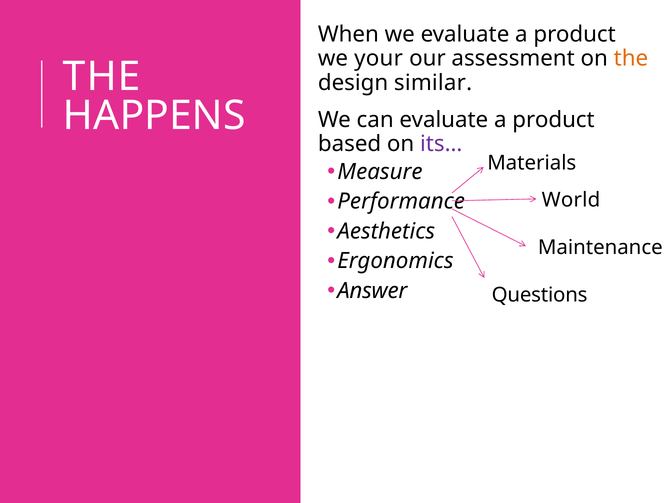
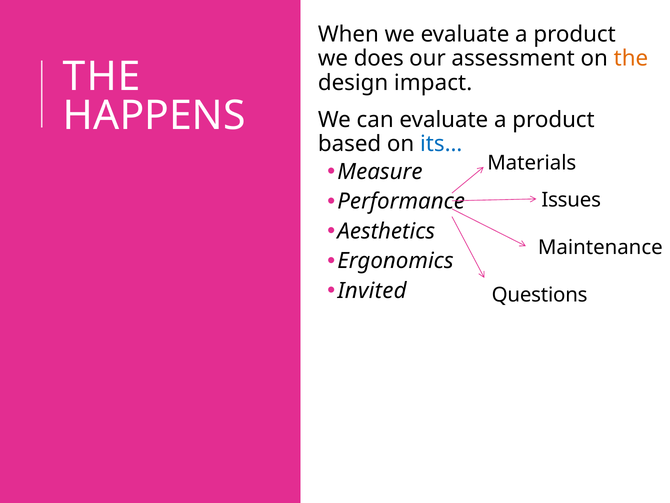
your: your -> does (379, 58)
similar: similar -> impact (433, 83)
its… colour: purple -> blue (441, 144)
World: World -> Issues (571, 200)
Answer: Answer -> Invited (372, 291)
